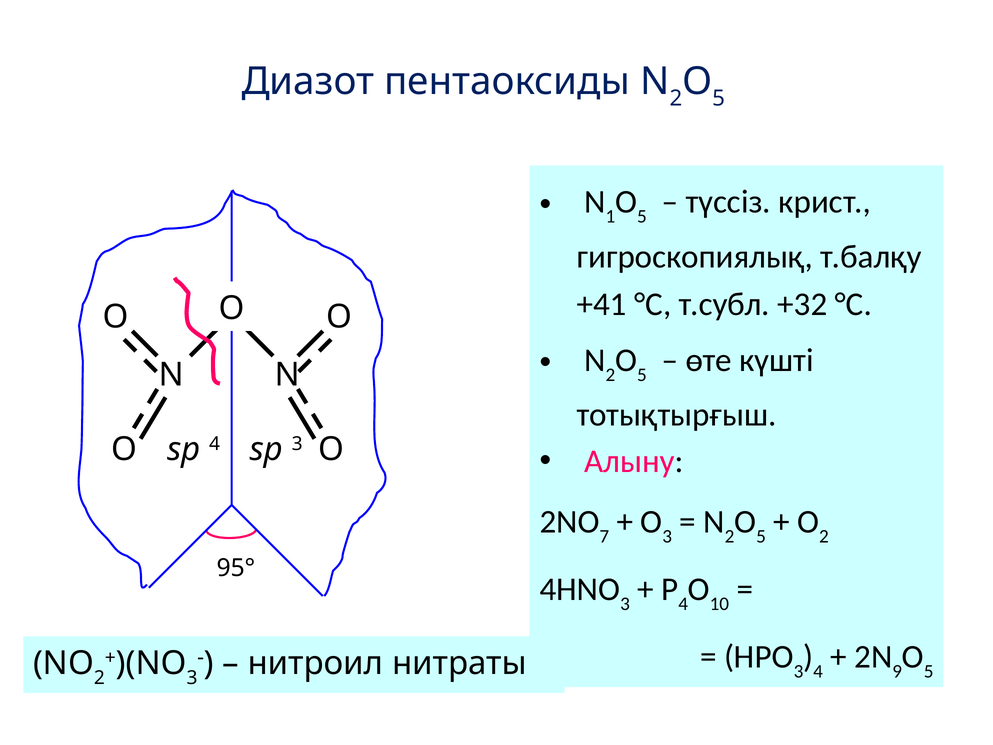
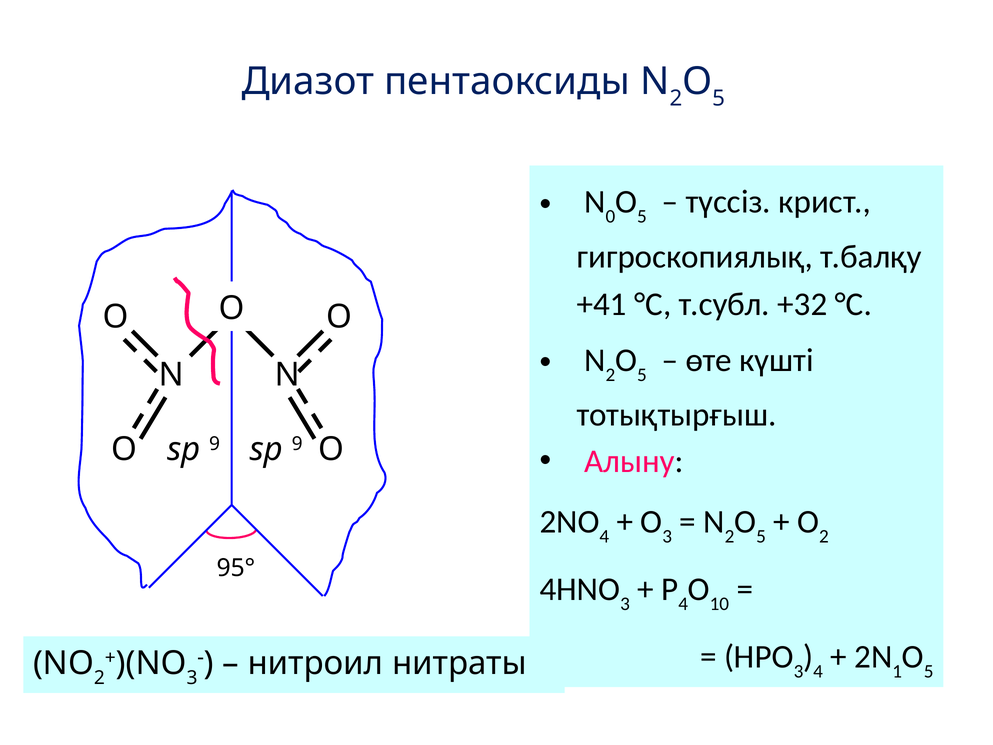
1: 1 -> 0 (610, 217)
4: 4 -> 9 (215, 444)
3: 3 -> 9 (297, 444)
7: 7 -> 4 (604, 536)
9: 9 -> 1 (897, 671)
